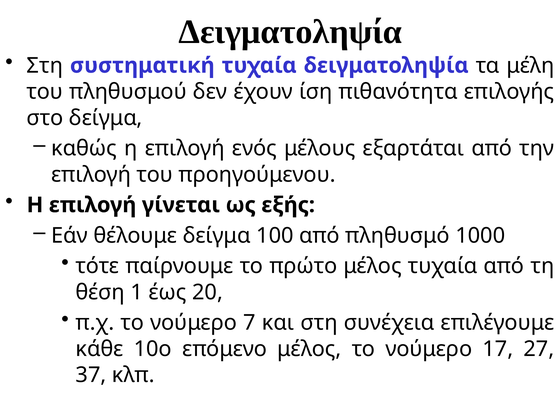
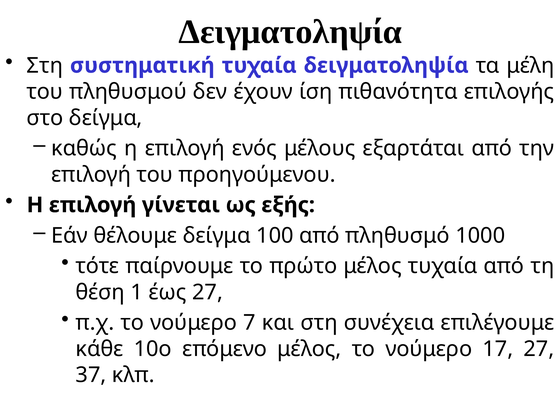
έως 20: 20 -> 27 (207, 292)
